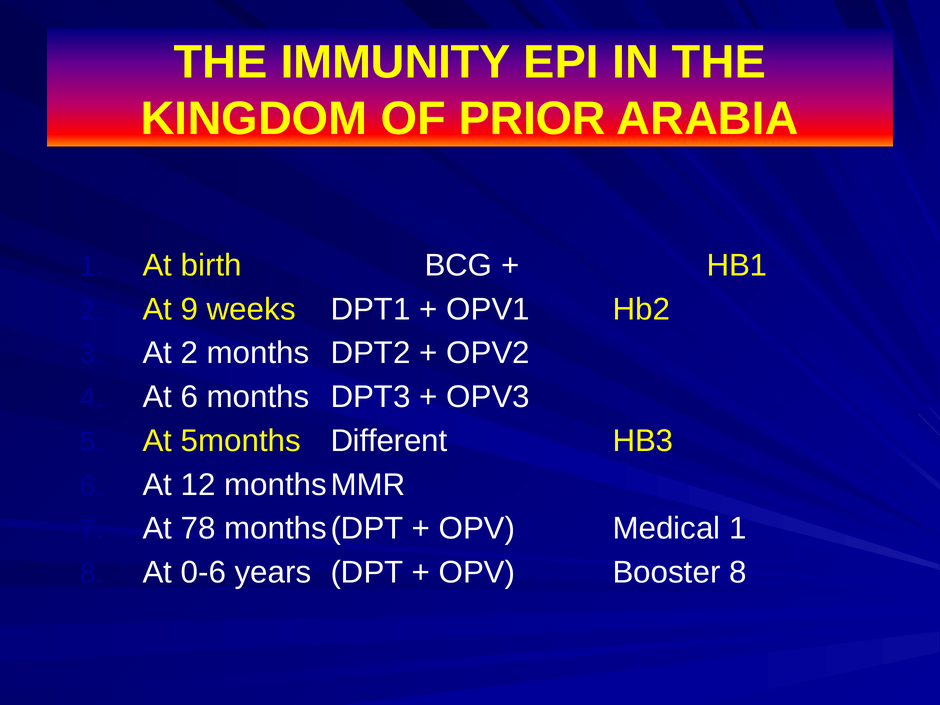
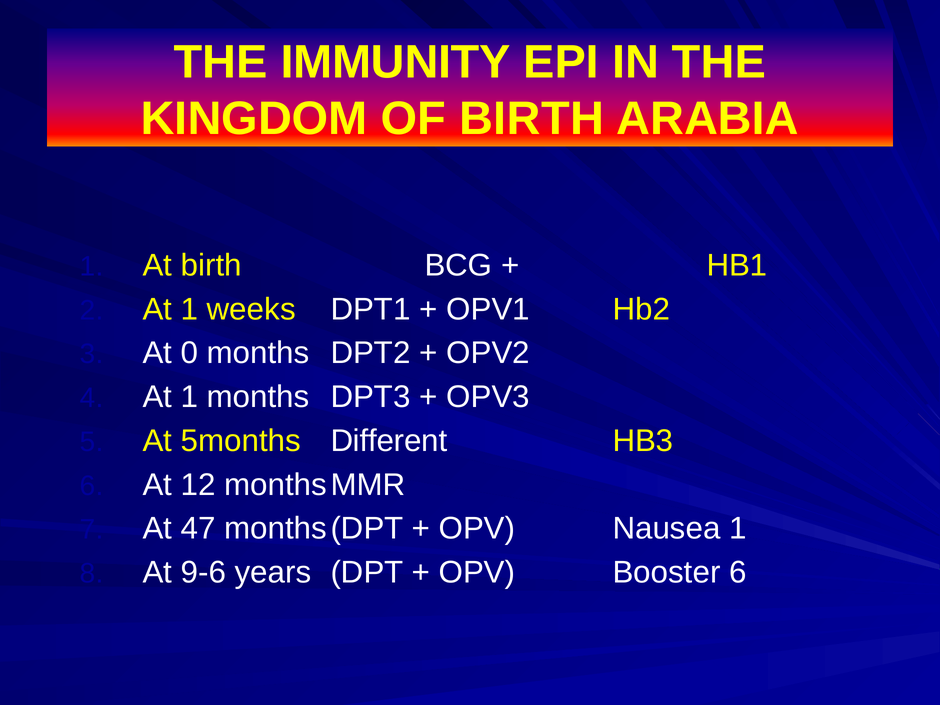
OF PRIOR: PRIOR -> BIRTH (532, 119)
2 At 9: 9 -> 1 (189, 309)
At 2: 2 -> 0 (189, 353)
6: 6 -> 1 (189, 397)
78: 78 -> 47 (198, 529)
Medical: Medical -> Nausea (667, 529)
0-6: 0-6 -> 9-6 (203, 572)
Booster 8: 8 -> 6 (738, 572)
